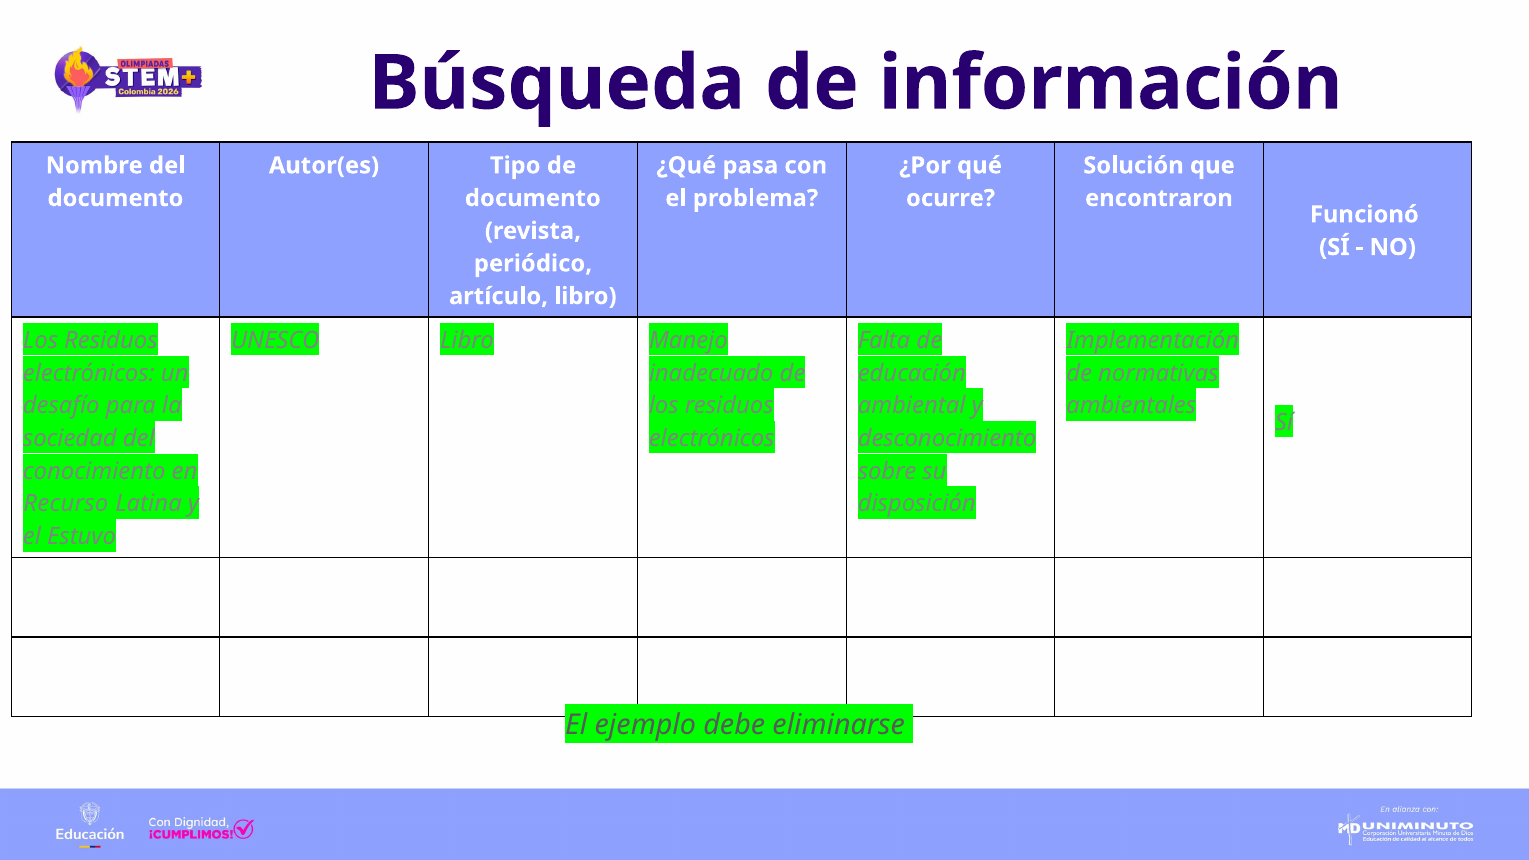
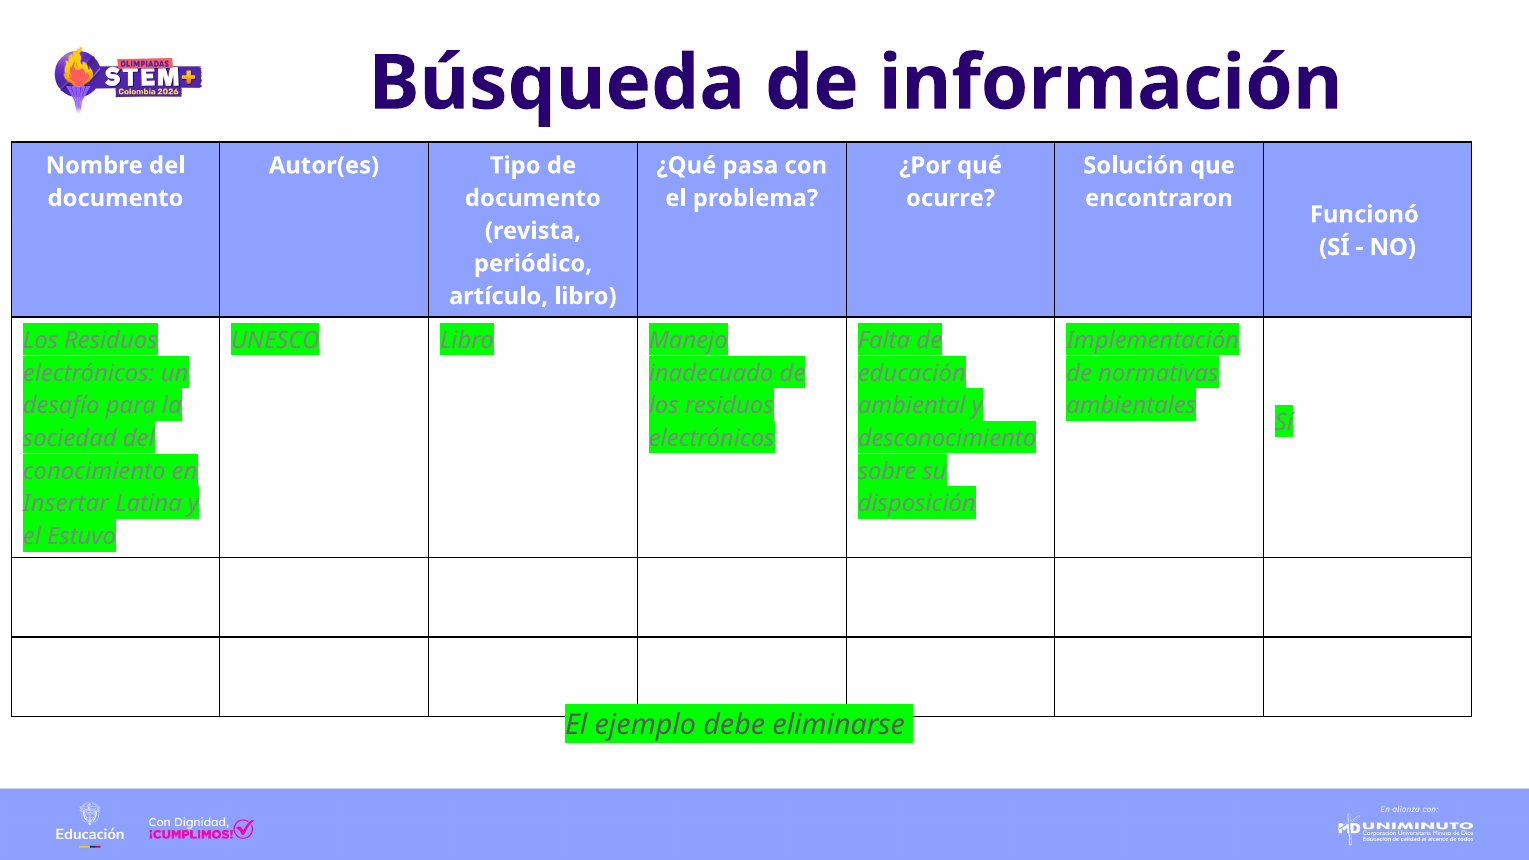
Recurso: Recurso -> Insertar (66, 504)
